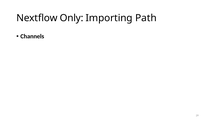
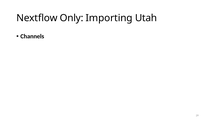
Path: Path -> Utah (146, 18)
